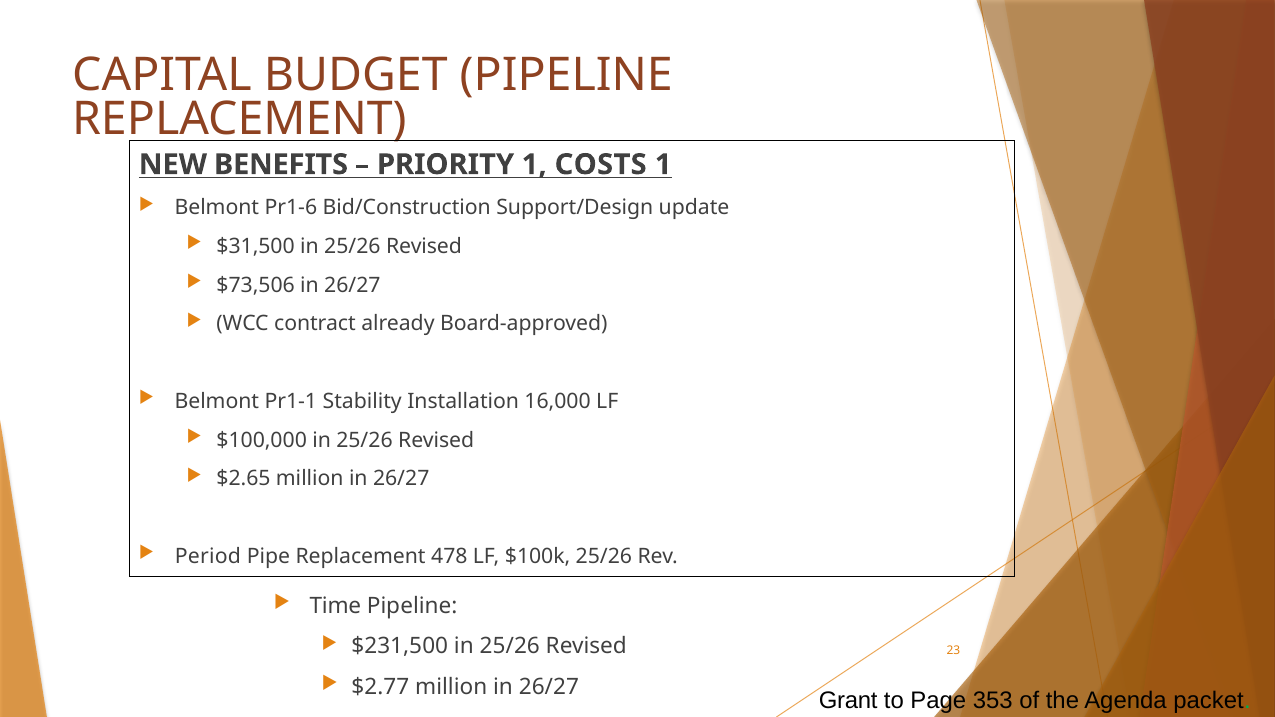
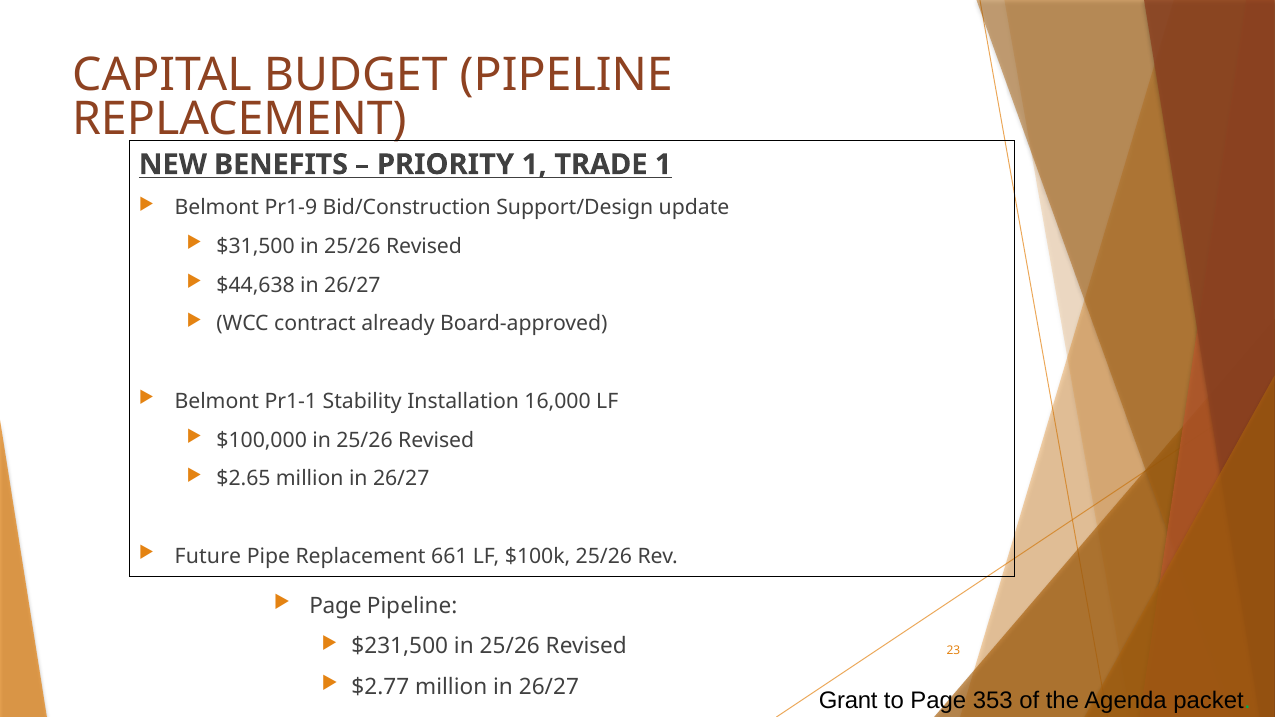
COSTS: COSTS -> TRADE (601, 165)
Pr1-6: Pr1-6 -> Pr1-9 (291, 208)
$73,506: $73,506 -> $44,638 (256, 285)
Period: Period -> Future (208, 557)
478: 478 -> 661 (449, 557)
Time: Time -> Page (335, 606)
